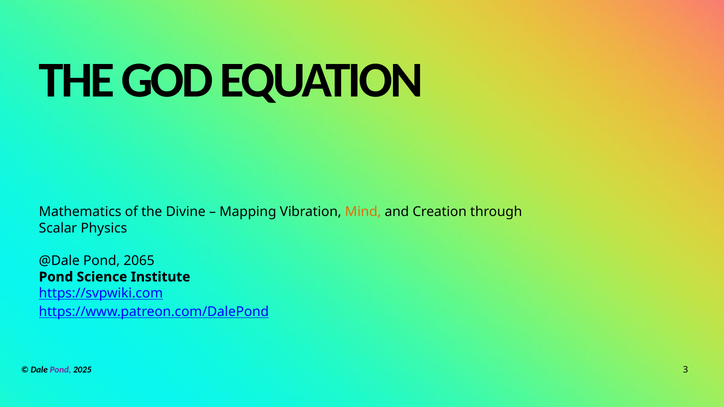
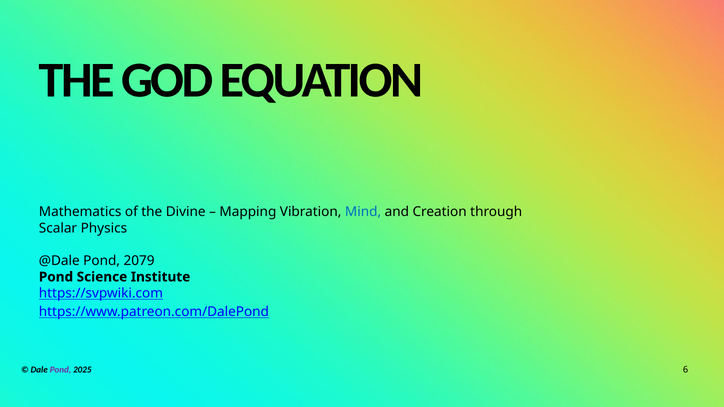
Mind colour: orange -> blue (363, 212)
2065: 2065 -> 2079 (139, 261)
3: 3 -> 6 (686, 370)
